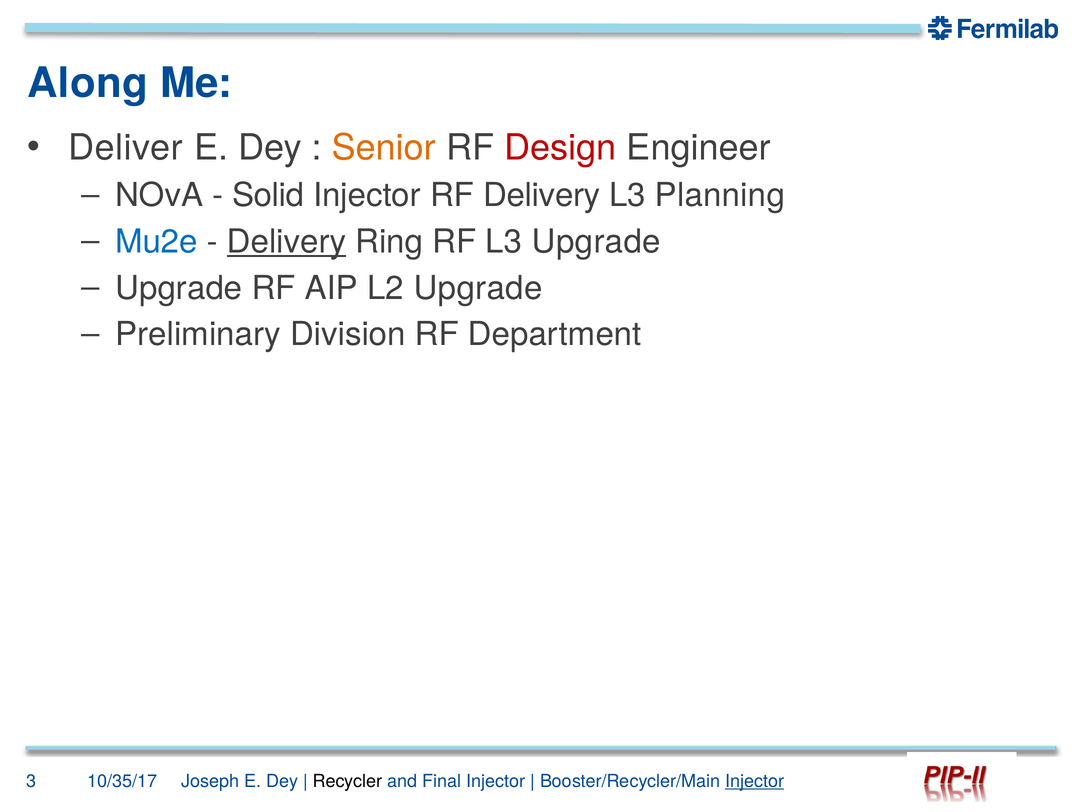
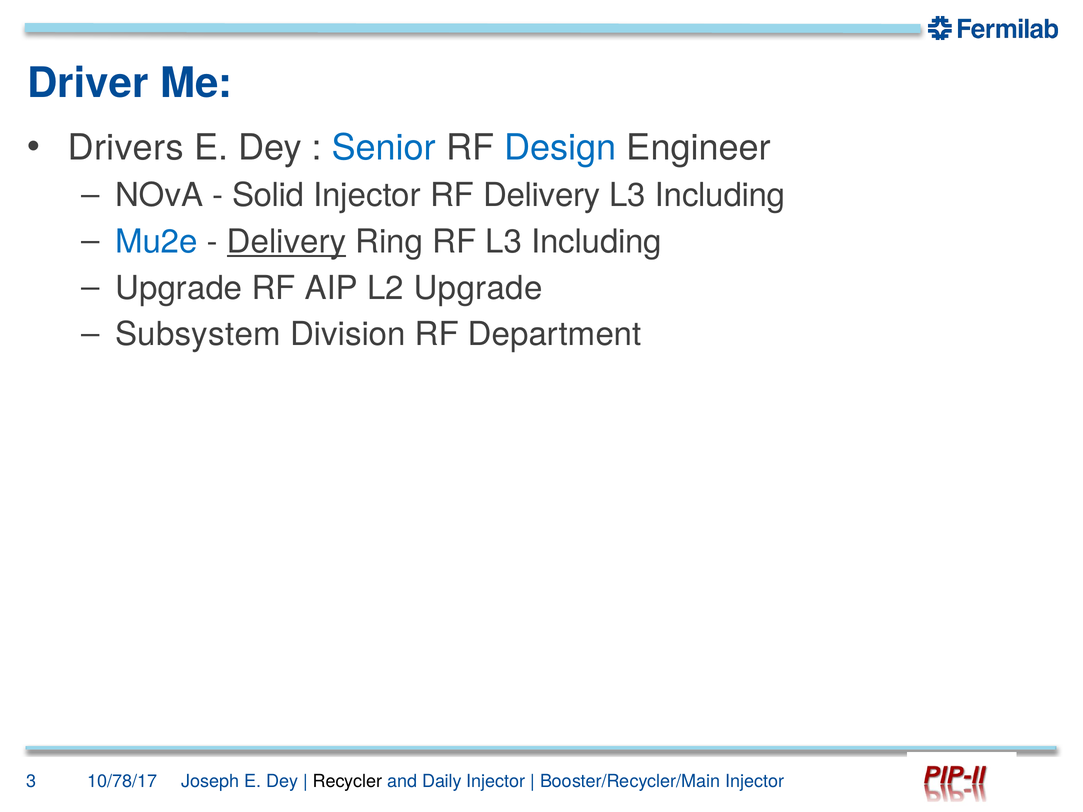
Along: Along -> Driver (88, 83)
Deliver: Deliver -> Drivers (126, 148)
Senior colour: orange -> blue (384, 148)
Design colour: red -> blue (560, 148)
Planning: Planning -> Including (720, 196)
RF L3 Upgrade: Upgrade -> Including (597, 242)
Preliminary: Preliminary -> Subsystem (198, 335)
10/35/17: 10/35/17 -> 10/78/17 (122, 781)
Final: Final -> Daily (442, 781)
Injector underline: present -> none (755, 781)
